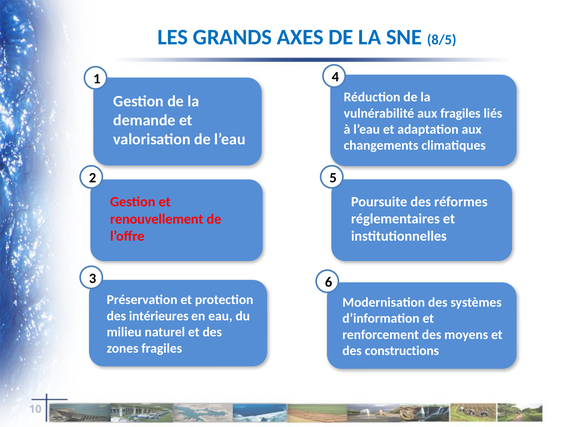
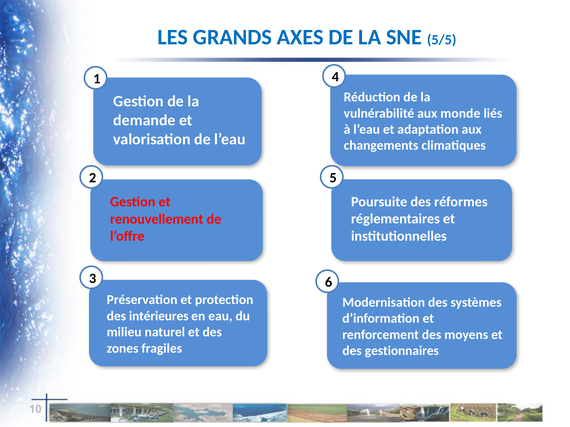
8/5: 8/5 -> 5/5 (442, 40)
aux fragiles: fragiles -> monde (460, 113)
constructions: constructions -> gestionnaires (402, 351)
